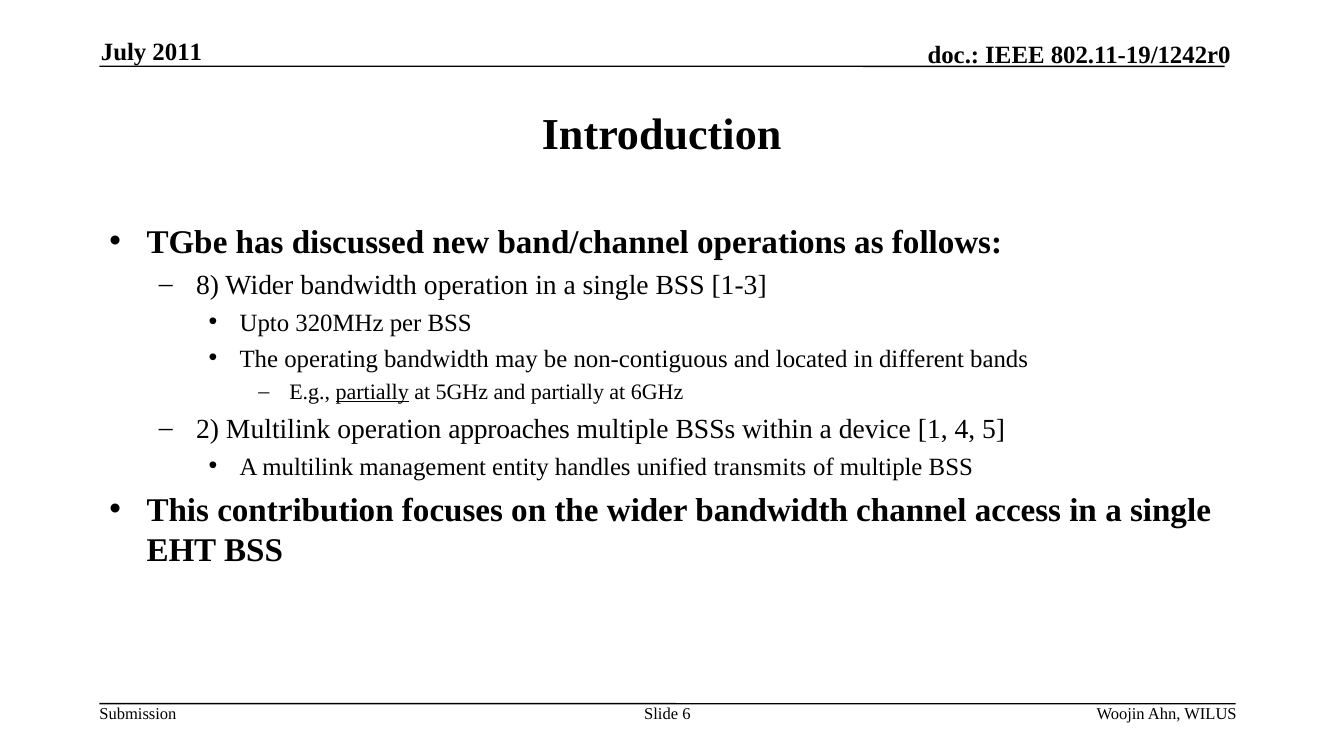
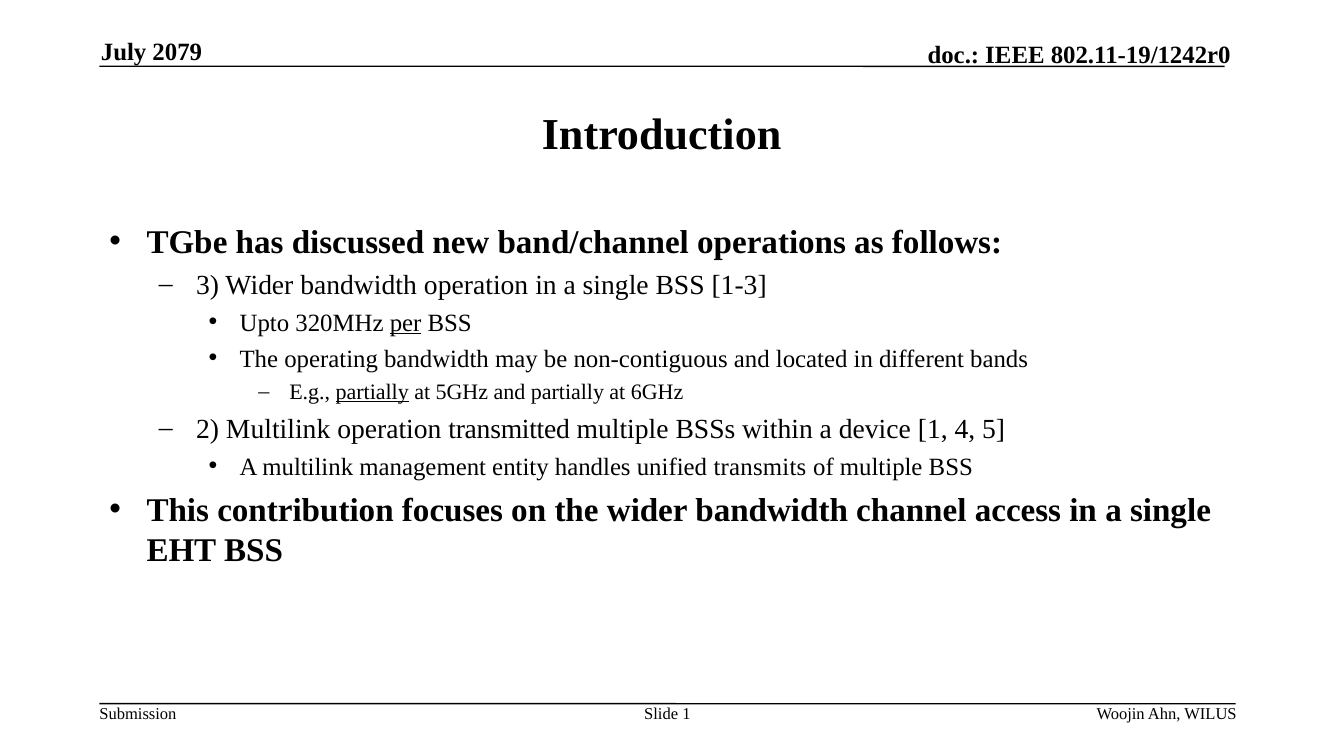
2011: 2011 -> 2079 (177, 53)
8: 8 -> 3 (208, 285)
per underline: none -> present (406, 323)
approaches: approaches -> transmitted (509, 429)
Slide 6: 6 -> 1 (686, 714)
